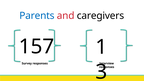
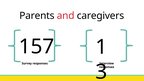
Parents colour: blue -> black (37, 16)
